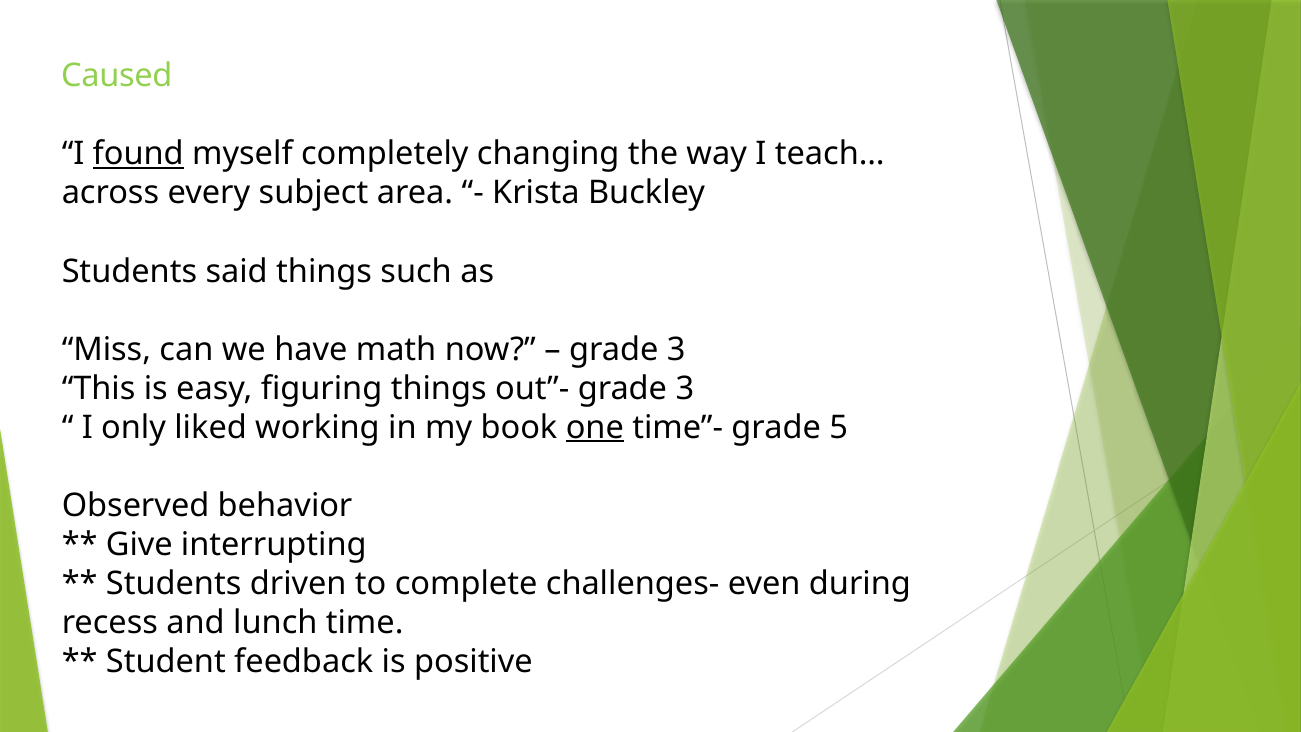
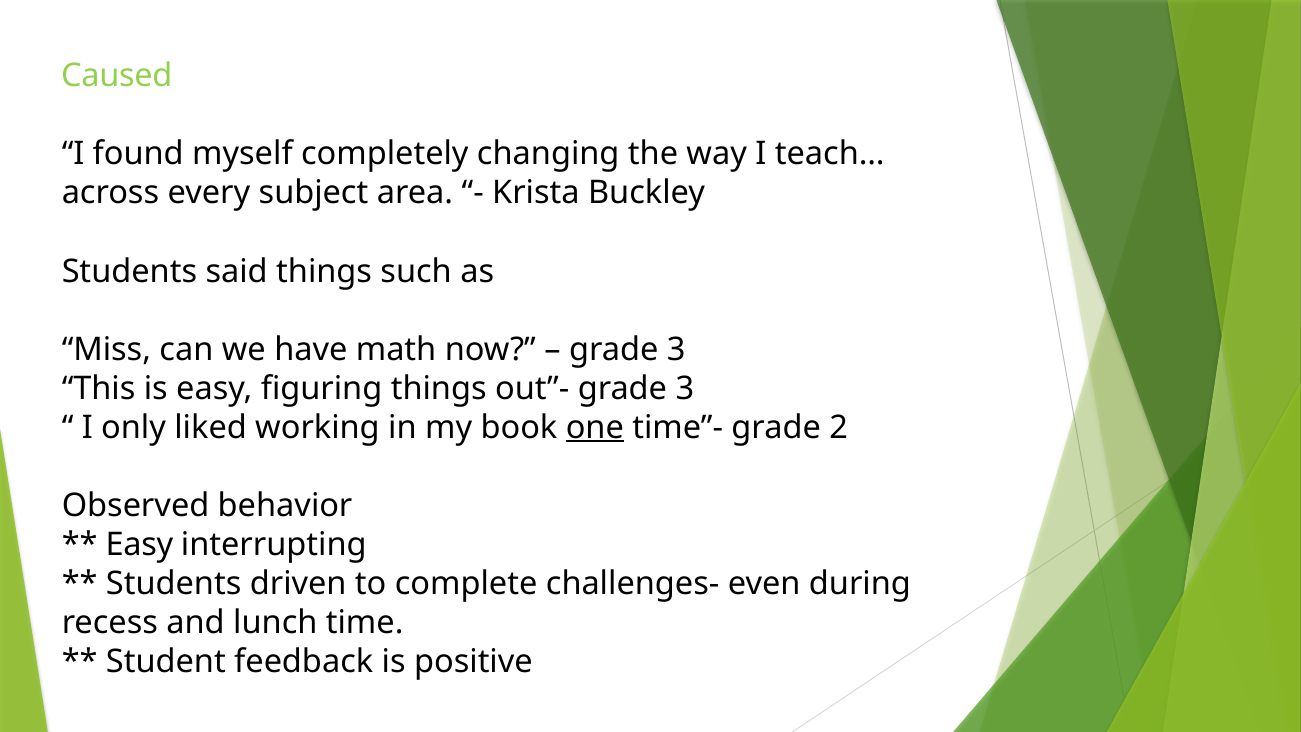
found underline: present -> none (138, 154)
5: 5 -> 2 (839, 427)
Give: Give -> Easy (139, 544)
